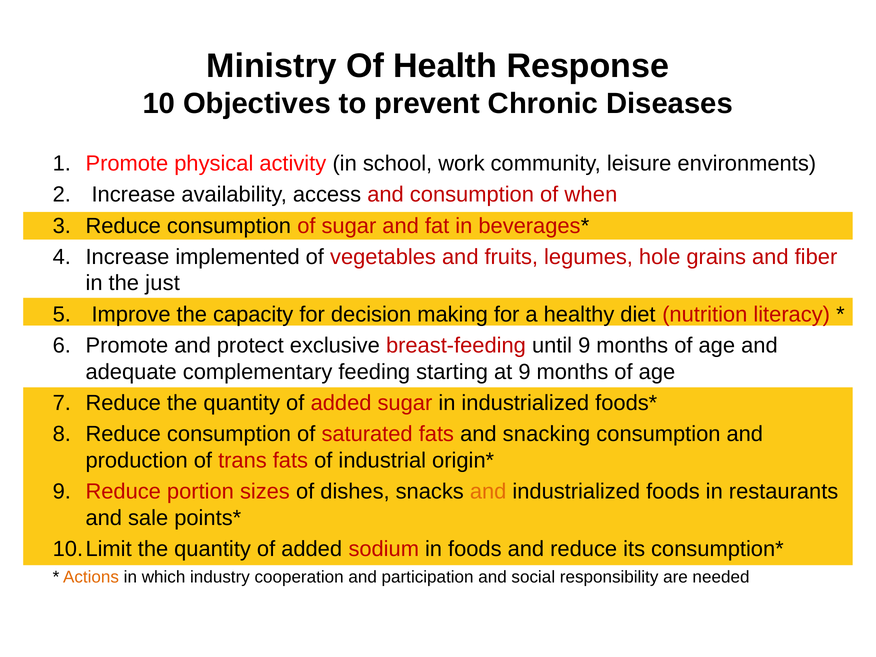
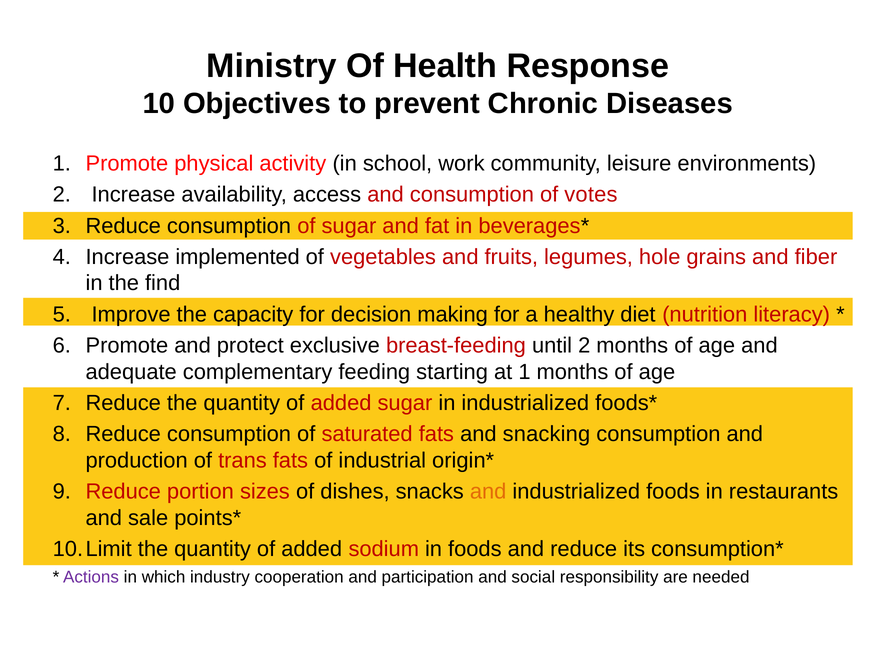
when: when -> votes (591, 195)
just: just -> find (163, 283)
until 9: 9 -> 2 (584, 346)
at 9: 9 -> 1 (524, 372)
Actions colour: orange -> purple (91, 577)
